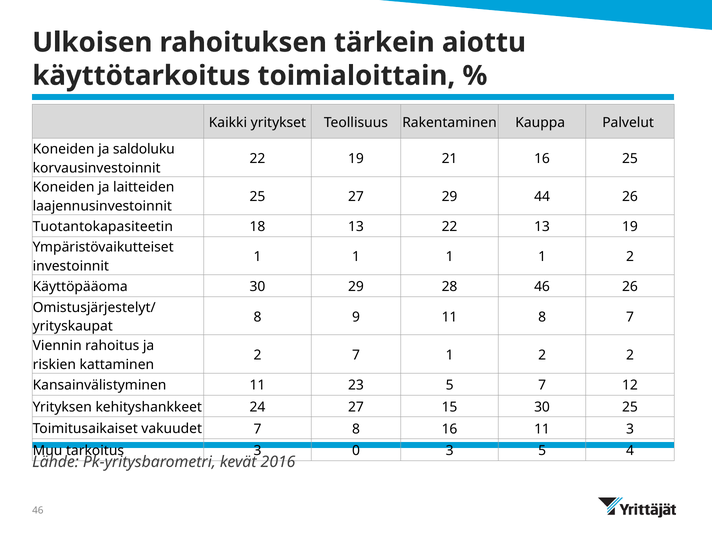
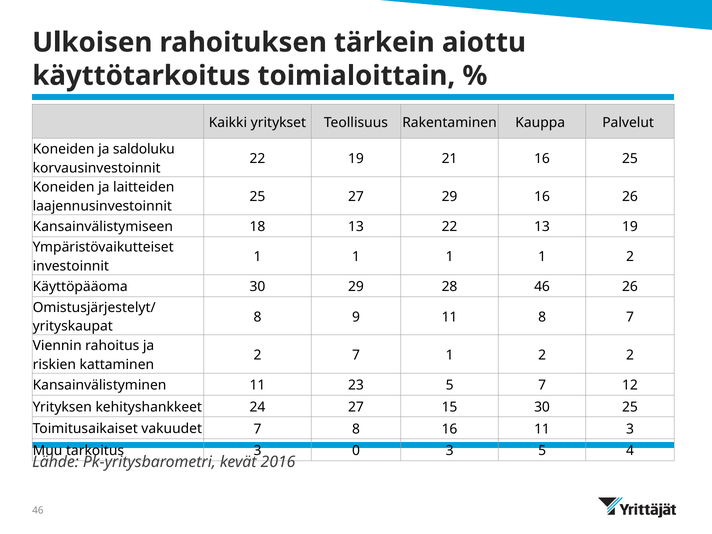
29 44: 44 -> 16 (542, 197)
Tuotantokapasiteetin: Tuotantokapasiteetin -> Kansainvälistymiseen (103, 227)
